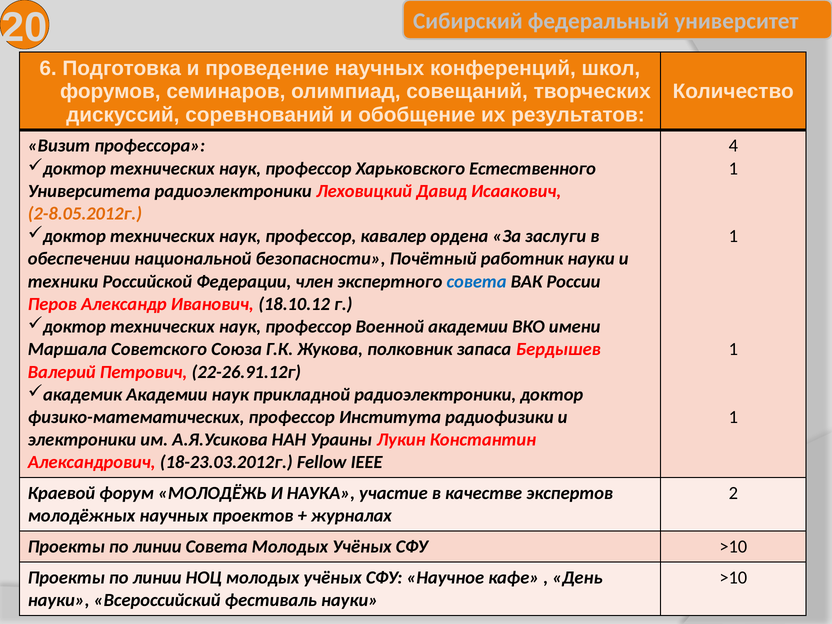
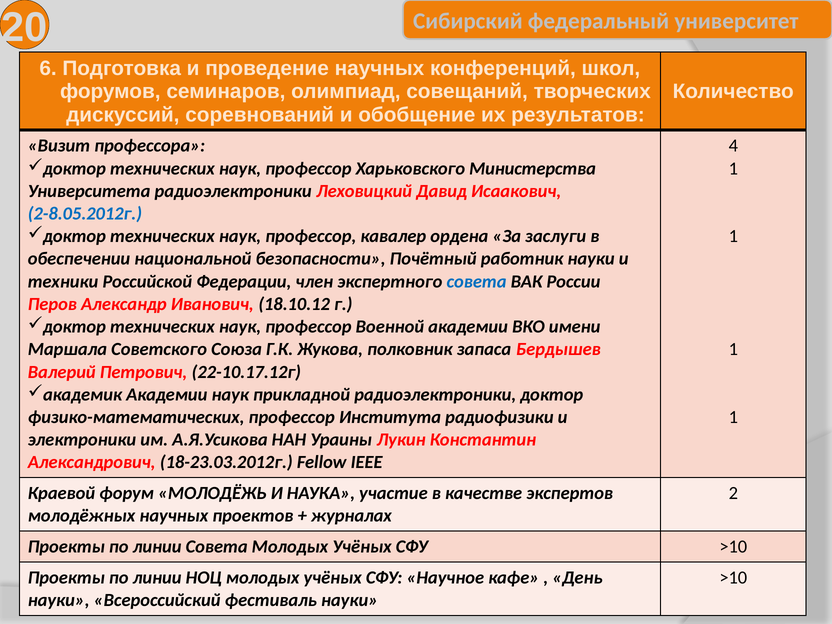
Естественного: Естественного -> Министерства (533, 168)
2-8.05.2012г colour: orange -> blue (85, 214)
22-26.91.12г: 22-26.91.12г -> 22-10.17.12г (246, 372)
